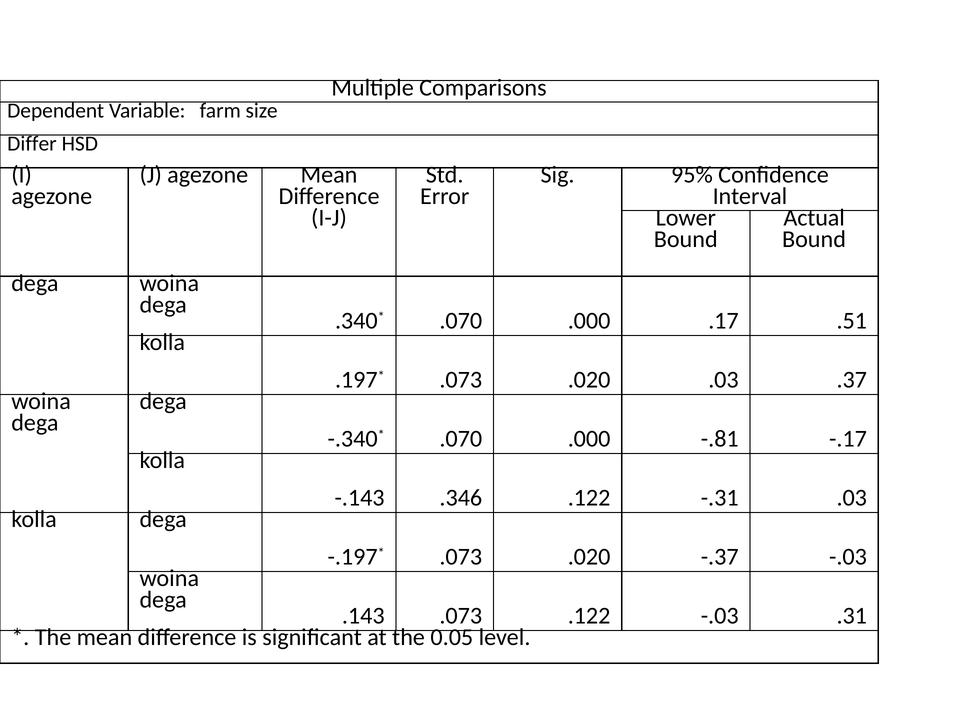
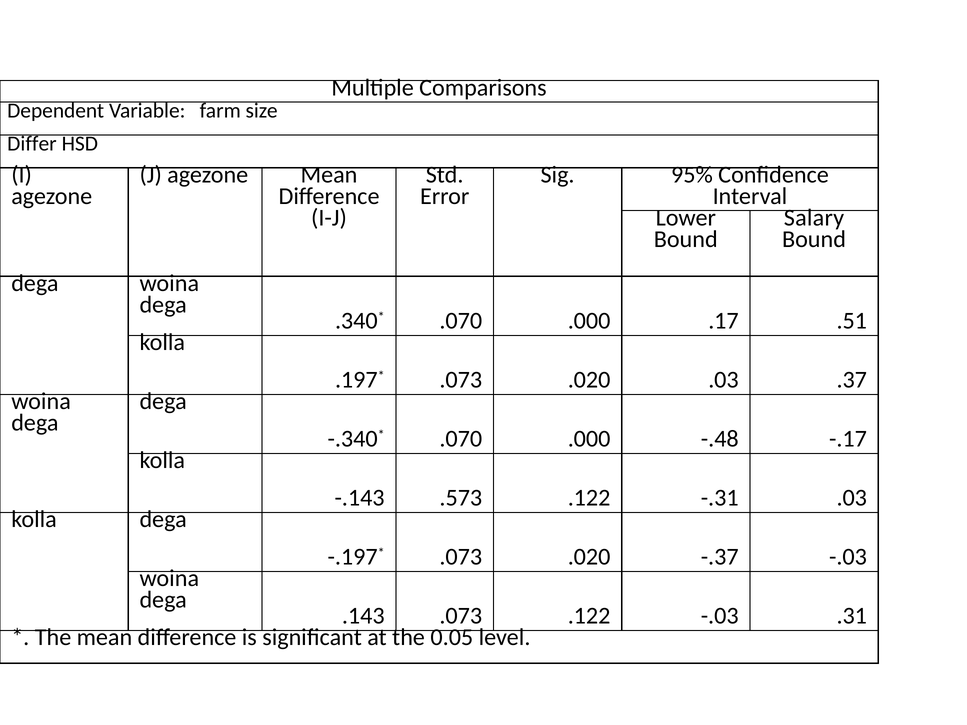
Actual: Actual -> Salary (814, 218)
-.81: -.81 -> -.48 (720, 439)
.346: .346 -> .573 (461, 498)
